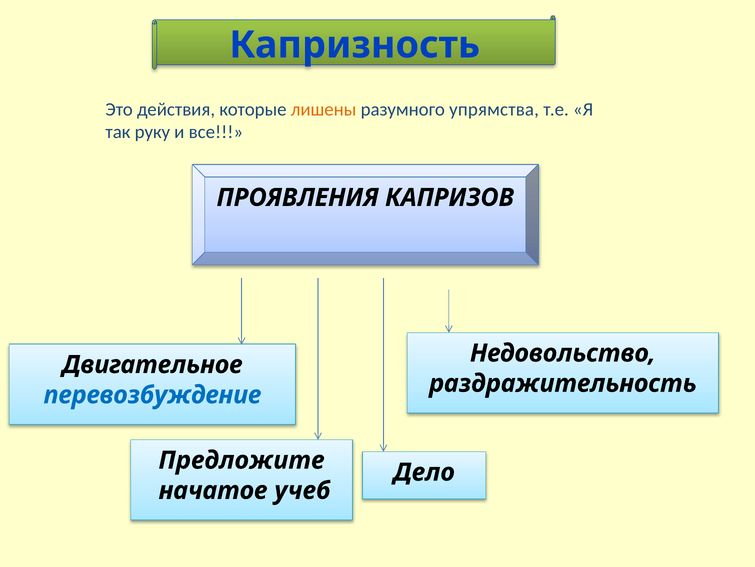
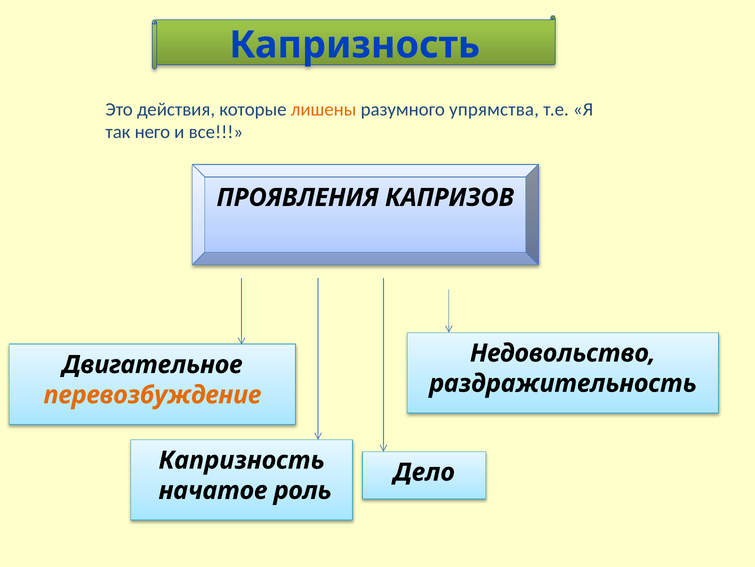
руку: руку -> него (152, 132)
перевозбуждение colour: blue -> orange (152, 394)
Предложите: Предложите -> Капризность (242, 460)
учеб: учеб -> роль (302, 490)
